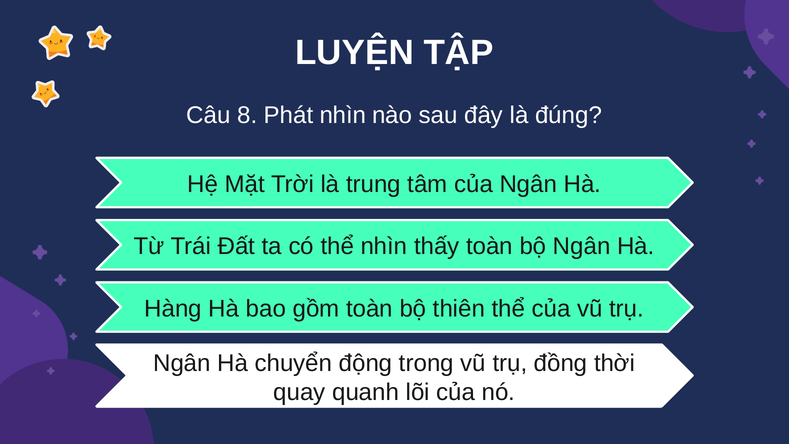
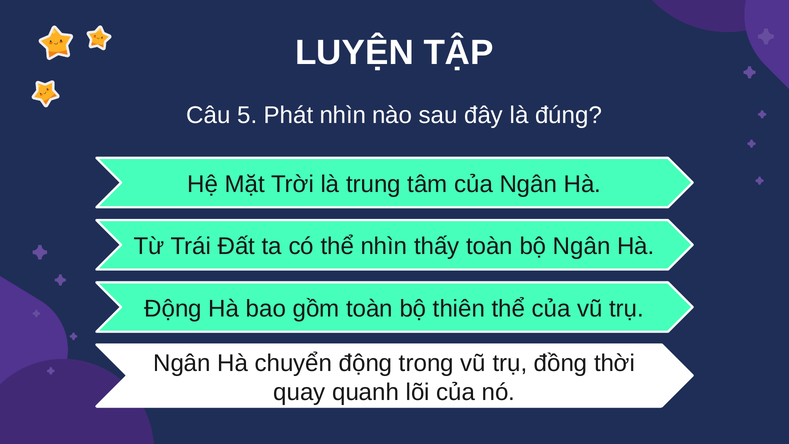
8: 8 -> 5 (247, 115)
Hàng: Hàng -> Động (173, 309)
